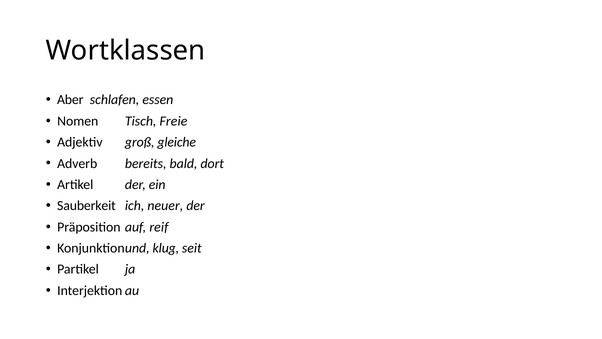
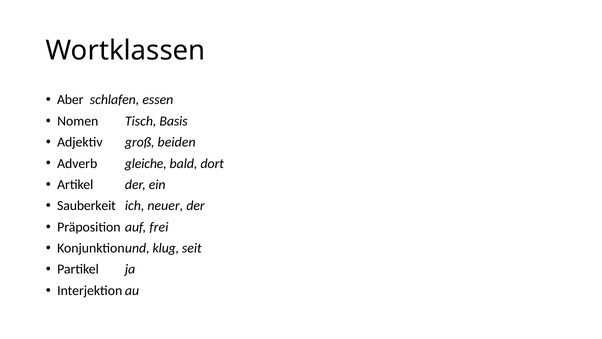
Freie: Freie -> Basis (174, 121)
gleiche: gleiche -> beiden (177, 142)
bereits: bereits -> gleiche (146, 163)
reif: reif -> frei (159, 227)
